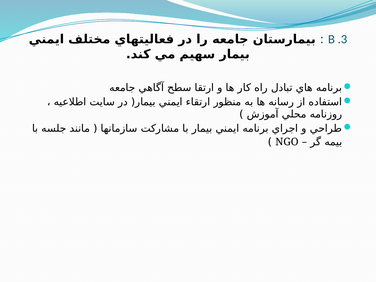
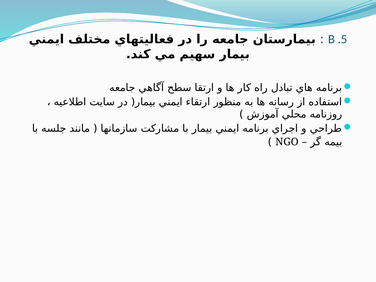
.3: .3 -> .5 (342, 39)
